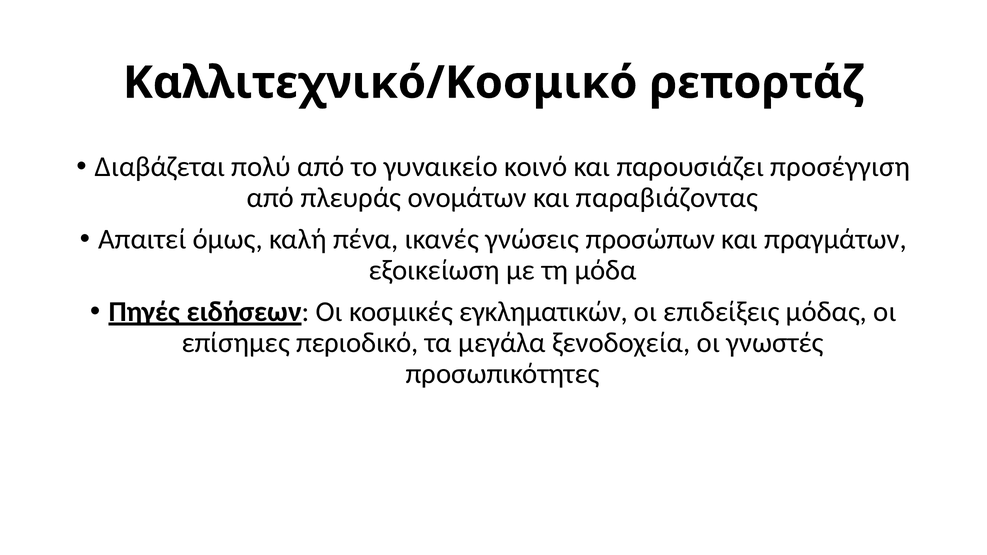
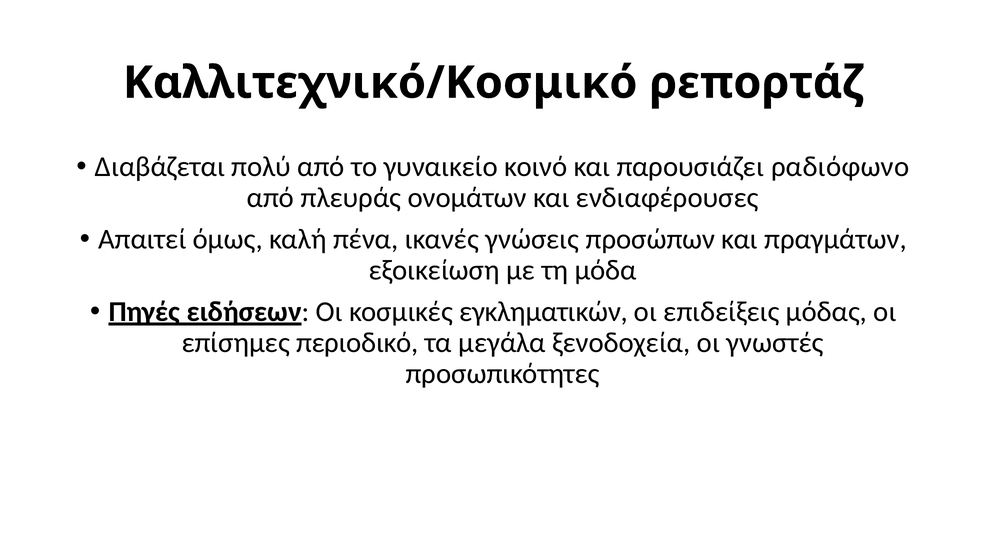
προσέγγιση: προσέγγιση -> ραδιόφωνο (840, 167)
παραβιάζοντας: παραβιάζοντας -> ενδιαφέρουσες (667, 198)
